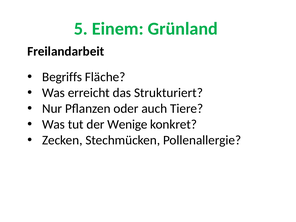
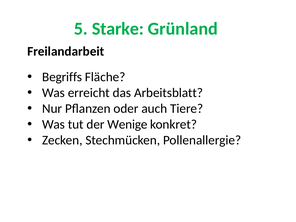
Einem: Einem -> Starke (118, 29)
Strukturiert: Strukturiert -> Arbeitsblatt (169, 93)
